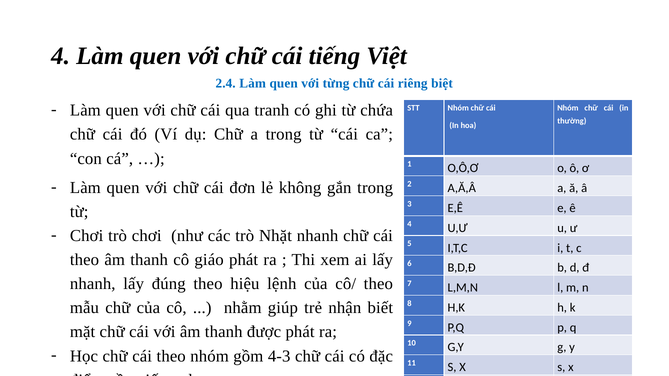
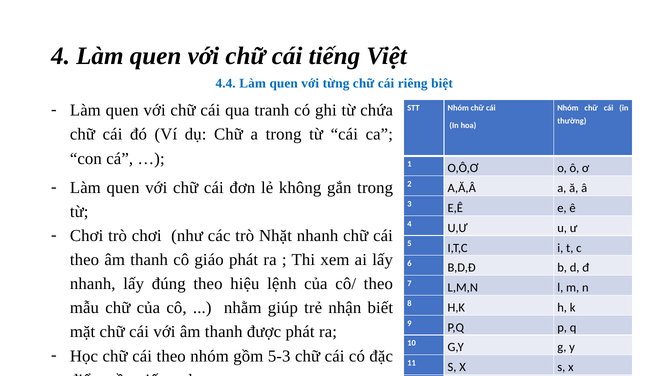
2.4: 2.4 -> 4.4 (226, 83)
4-3: 4-3 -> 5-3 (279, 356)
